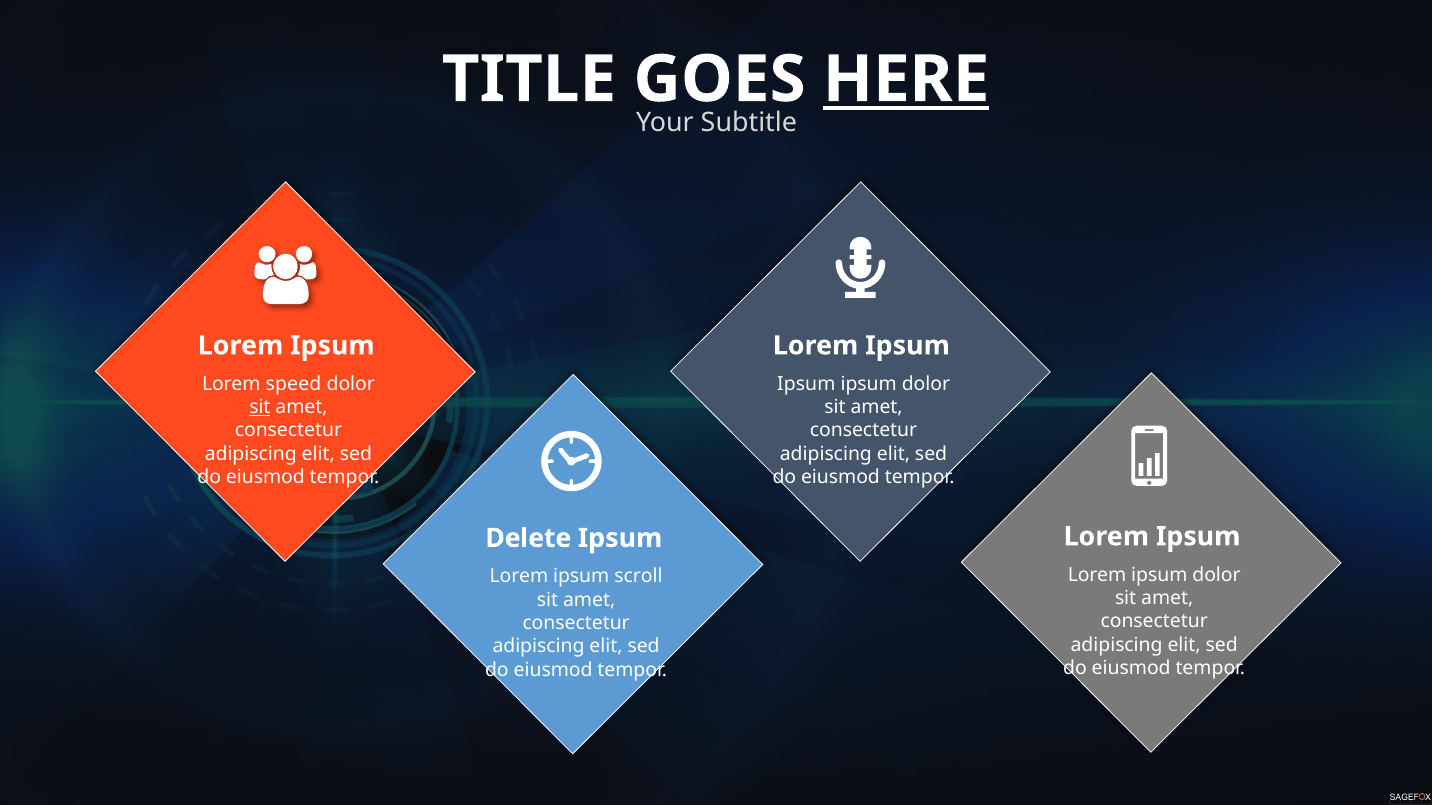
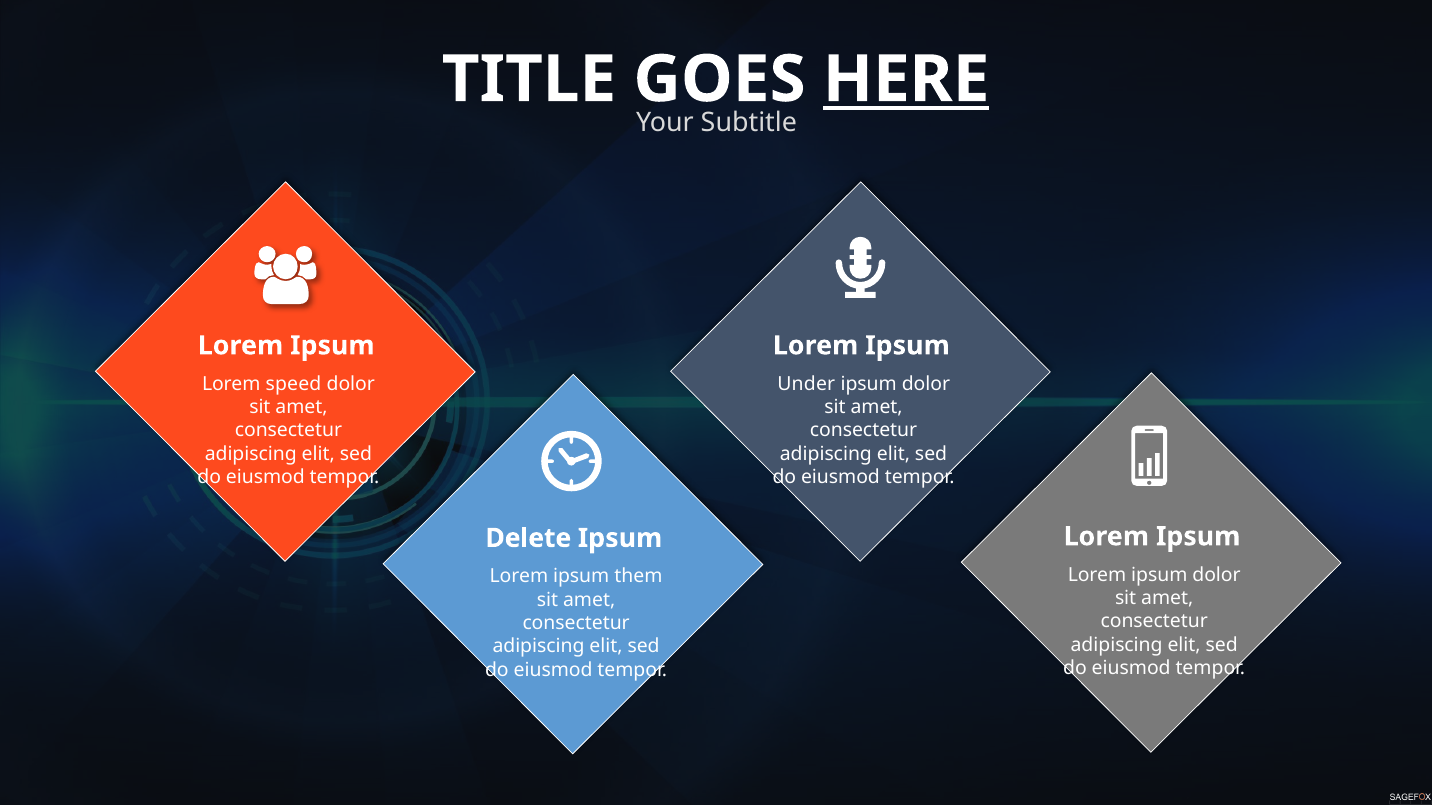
Ipsum: Ipsum -> Under (806, 384)
sit underline: present -> none (260, 408)
scroll: scroll -> them (638, 577)
